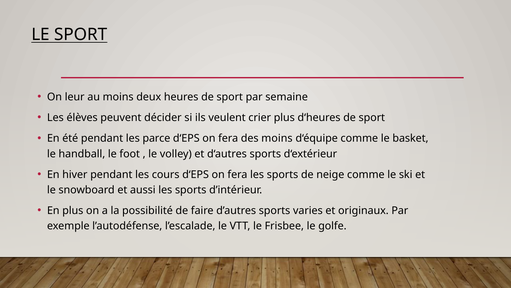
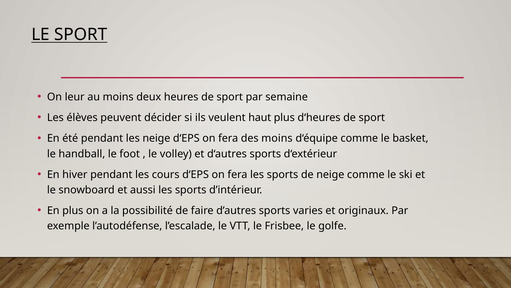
crier: crier -> haut (260, 117)
les parce: parce -> neige (156, 138)
